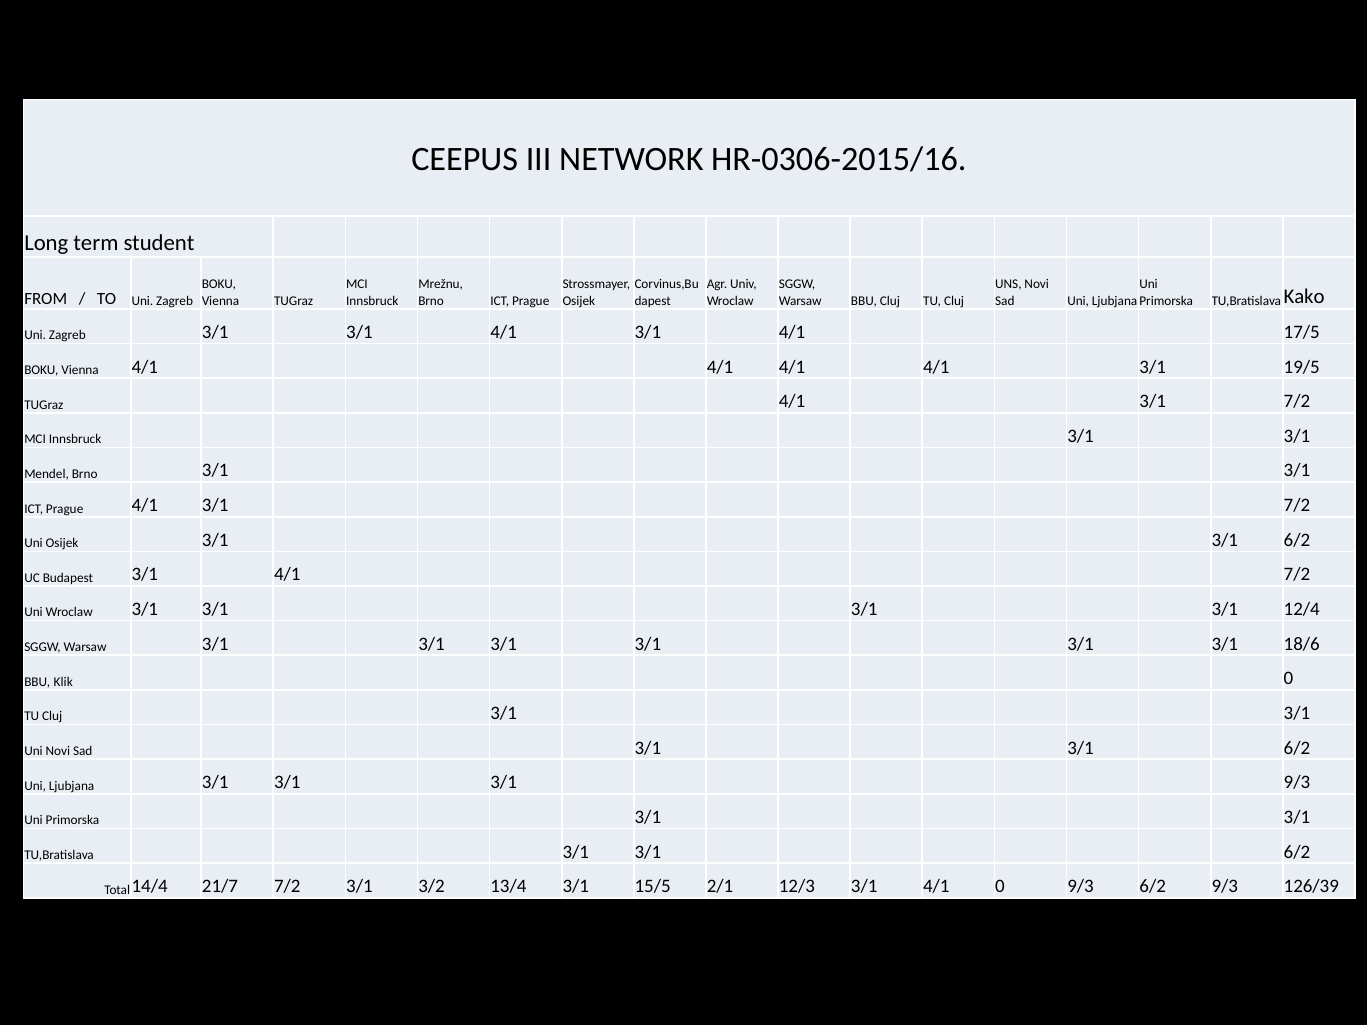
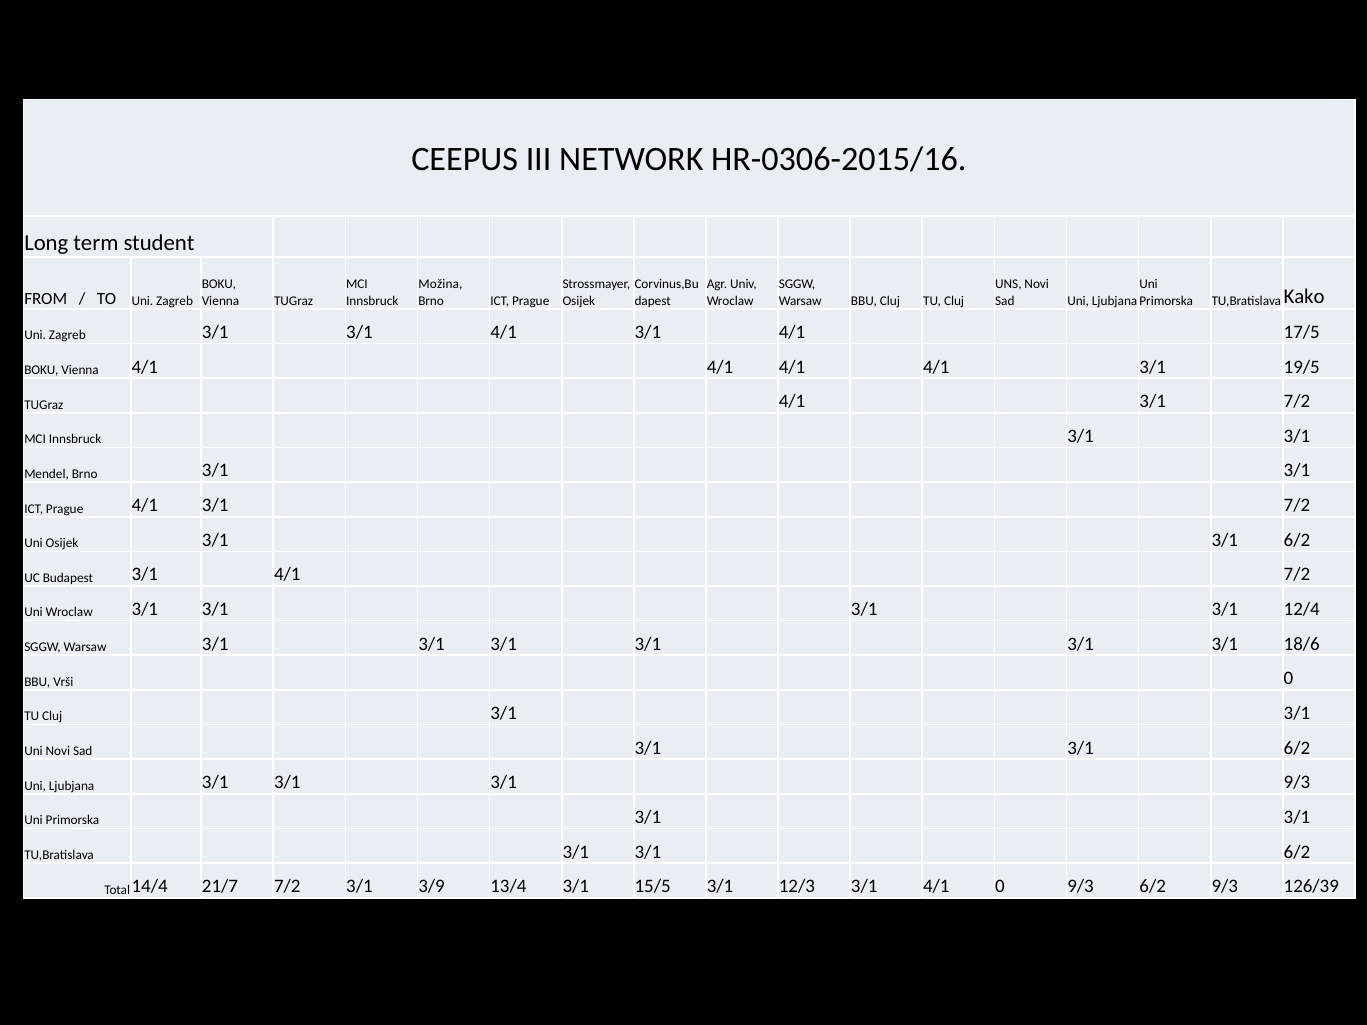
Mrežnu: Mrežnu -> Možina (440, 285)
Klik: Klik -> Vrši (63, 682)
3/2: 3/2 -> 3/9 (432, 887)
15/5 2/1: 2/1 -> 3/1 (720, 887)
